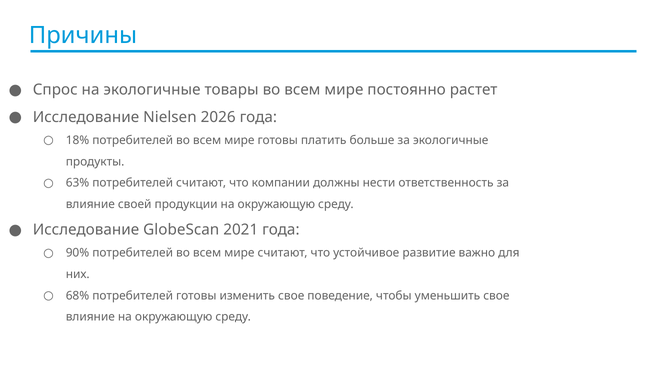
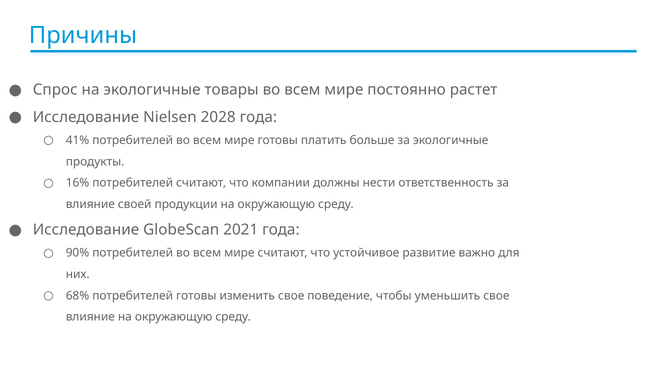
2026: 2026 -> 2028 (218, 117)
18%: 18% -> 41% (78, 140)
63%: 63% -> 16% (78, 183)
